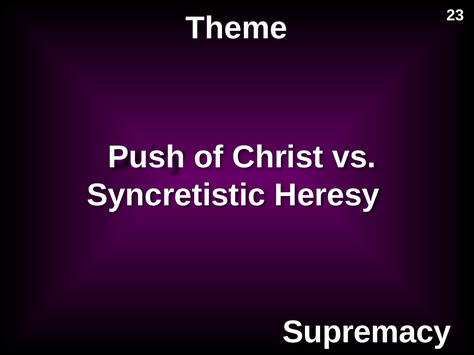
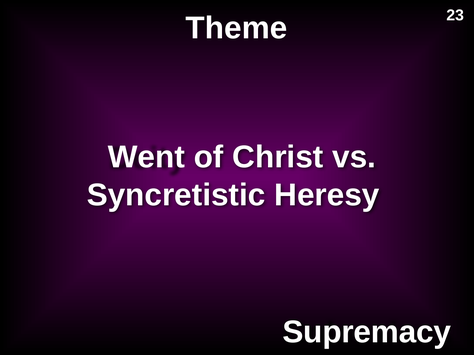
Push: Push -> Went (146, 157)
